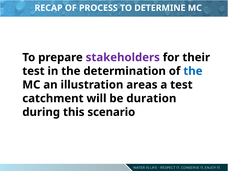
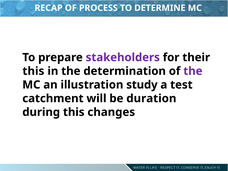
test: test -> this (33, 71)
the colour: blue -> purple (193, 71)
areas: areas -> study (142, 85)
scenario: scenario -> changes (111, 112)
